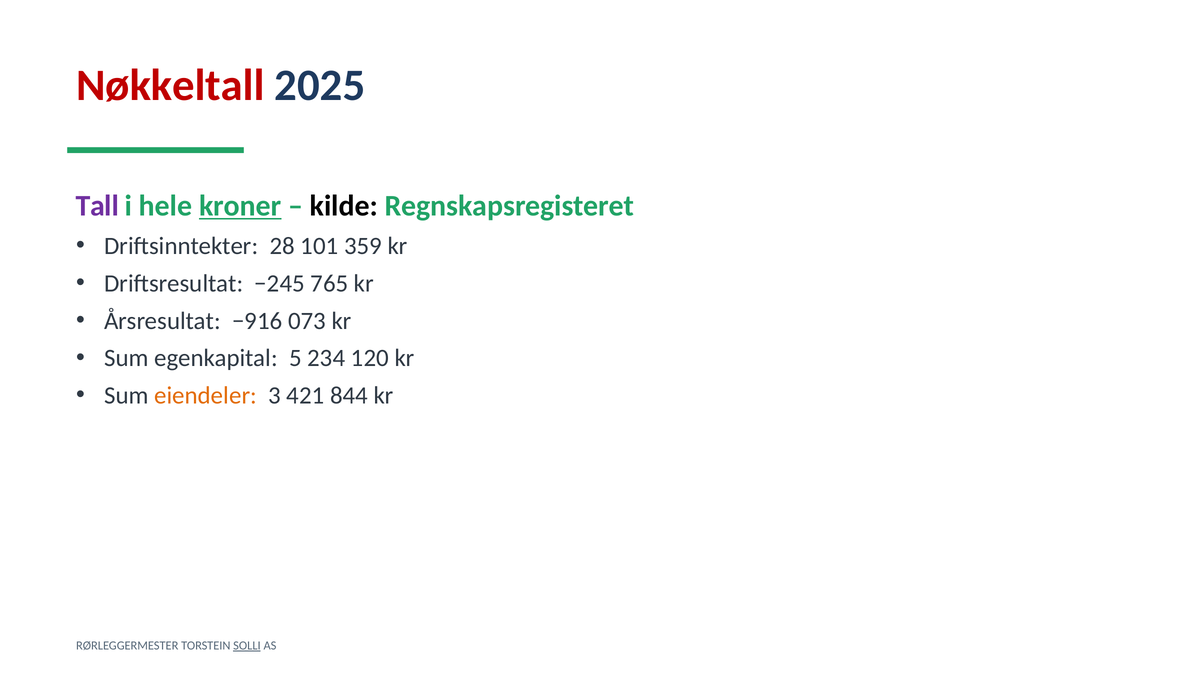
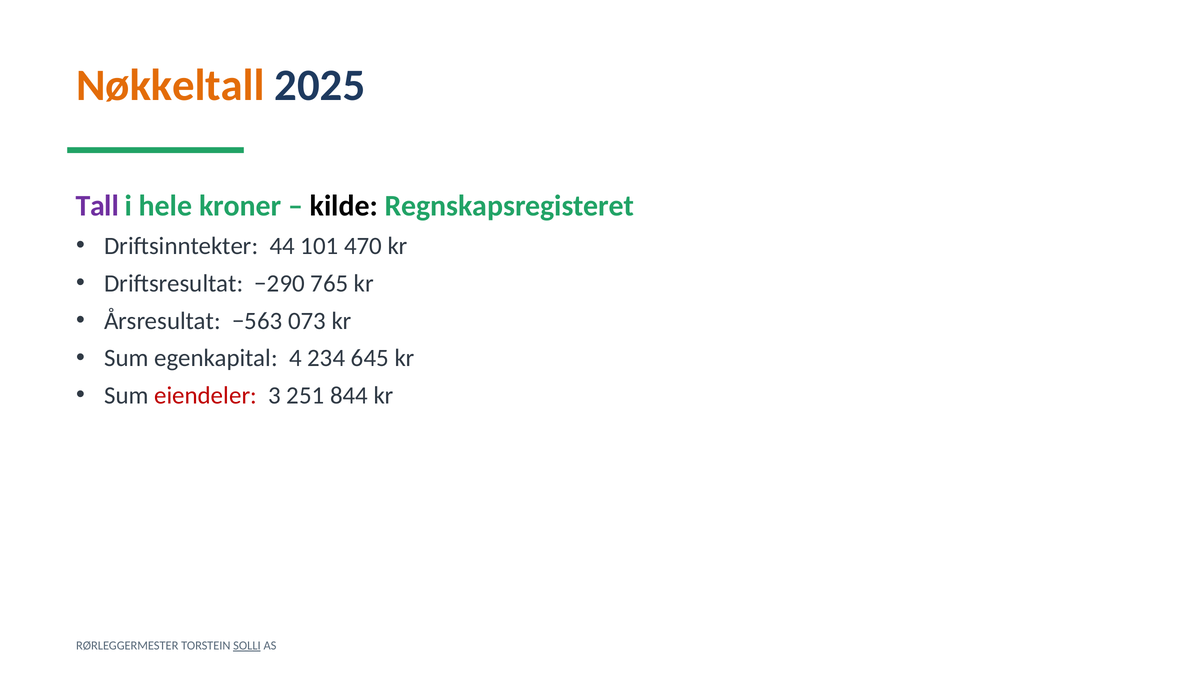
Nøkkeltall colour: red -> orange (170, 85)
kroner underline: present -> none (240, 206)
28: 28 -> 44 (282, 246)
359: 359 -> 470 (363, 246)
−245: −245 -> −290 (280, 283)
−916: −916 -> −563 (257, 321)
5: 5 -> 4 (295, 358)
120: 120 -> 645 (370, 358)
eiendeler colour: orange -> red (206, 396)
421: 421 -> 251 (305, 396)
